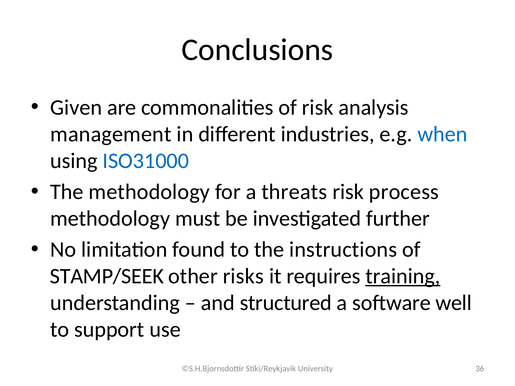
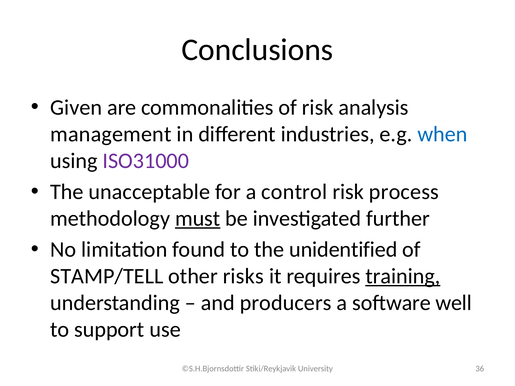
ISO31000 colour: blue -> purple (146, 161)
The methodology: methodology -> unacceptable (149, 192)
threats: threats -> control (294, 192)
must underline: none -> present (198, 219)
instructions: instructions -> unidentified (343, 250)
STAMP/SEEK: STAMP/SEEK -> STAMP/TELL (107, 276)
structured: structured -> producers (286, 303)
